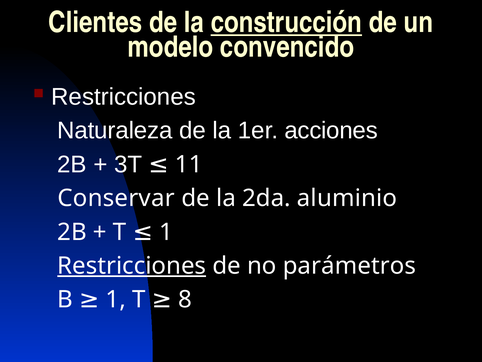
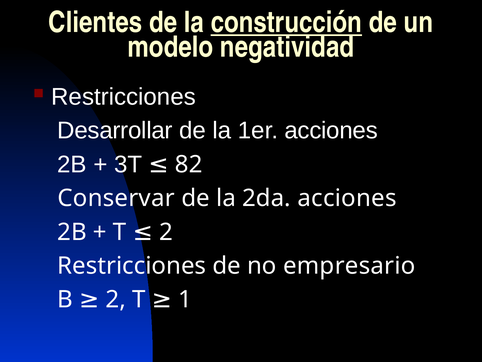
convencido: convencido -> negatividad (287, 47)
Naturaleza: Naturaleza -> Desarrollar (115, 130)
11: 11 -> 82 (189, 164)
2da aluminio: aluminio -> acciones (347, 198)
T 1: 1 -> 2 (166, 232)
Restricciones underline: present -> none (132, 265)
parámetros: parámetros -> empresario (349, 265)
B 1: 1 -> 2 (116, 299)
8: 8 -> 1 (185, 299)
